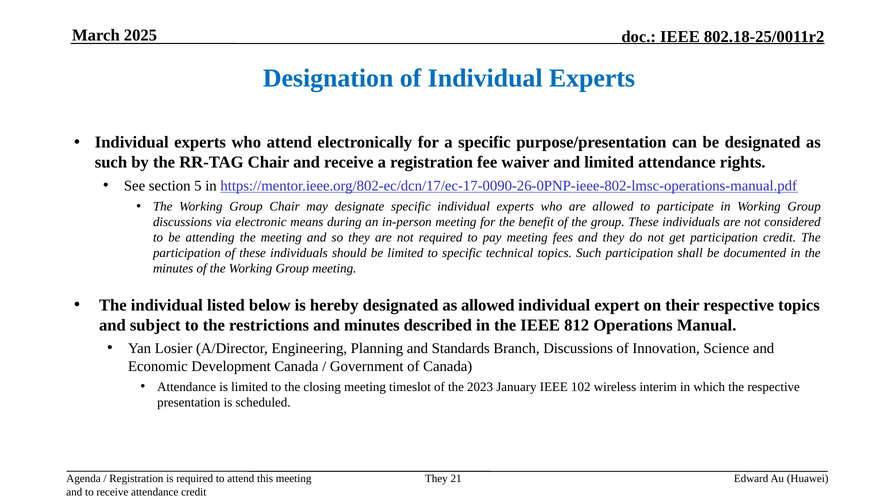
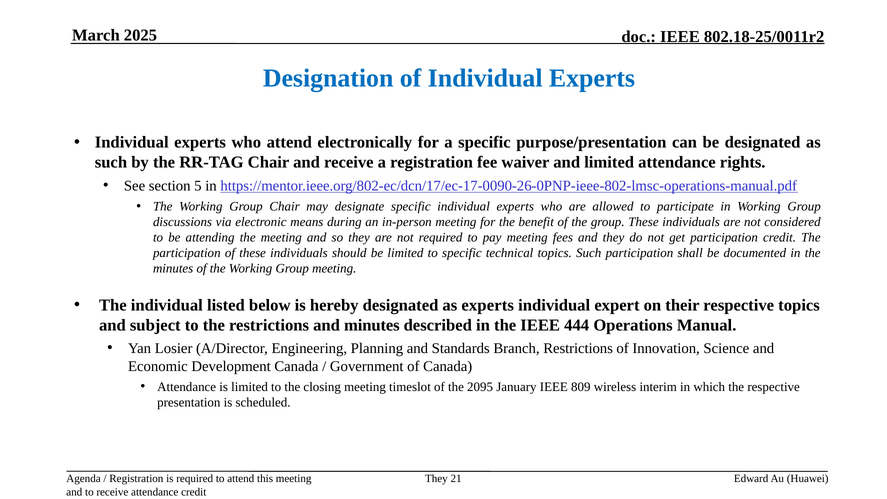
as allowed: allowed -> experts (488, 305)
812: 812 -> 444 (577, 325)
Branch Discussions: Discussions -> Restrictions (578, 348)
2023: 2023 -> 2095 (480, 387)
102: 102 -> 809 (581, 387)
